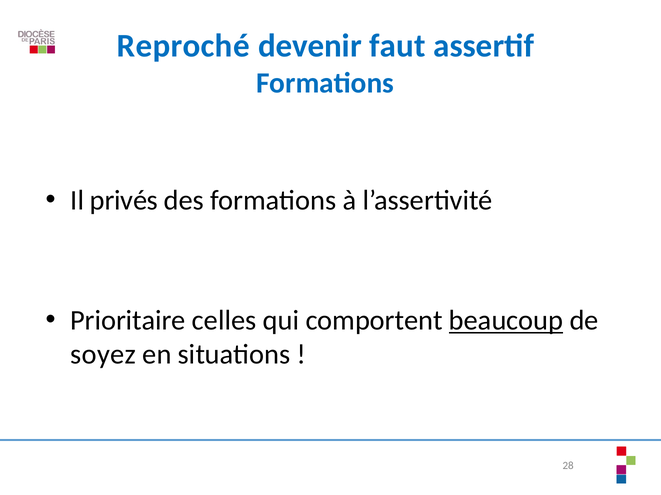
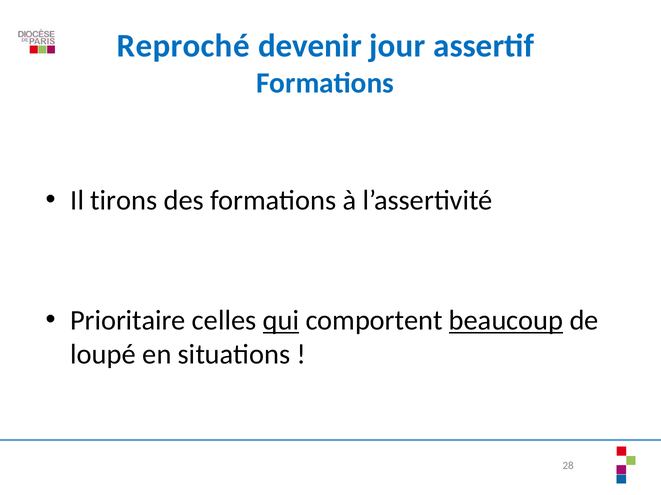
faut: faut -> jour (397, 46)
privés: privés -> tirons (124, 201)
qui underline: none -> present (281, 321)
soyez: soyez -> loupé (103, 355)
